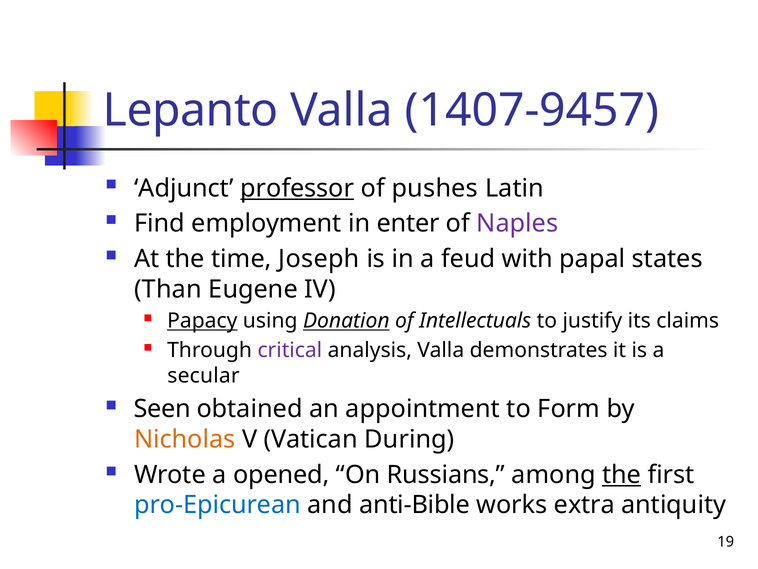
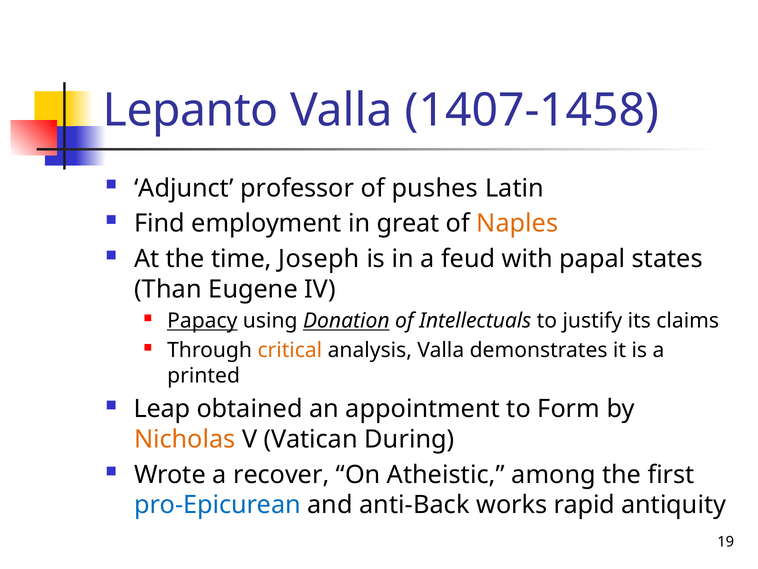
1407-9457: 1407-9457 -> 1407-1458 (532, 111)
professor underline: present -> none (297, 188)
enter: enter -> great (408, 223)
Naples colour: purple -> orange (517, 223)
critical colour: purple -> orange (290, 350)
secular: secular -> printed (204, 376)
Seen: Seen -> Leap (162, 409)
opened: opened -> recover (281, 474)
Russians: Russians -> Atheistic (446, 474)
the underline: present -> none (622, 474)
anti-Bible: anti-Bible -> anti-Back (414, 505)
extra: extra -> rapid (584, 505)
